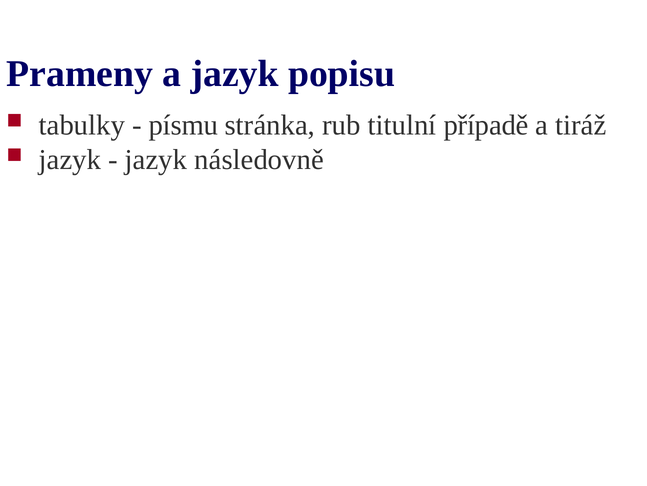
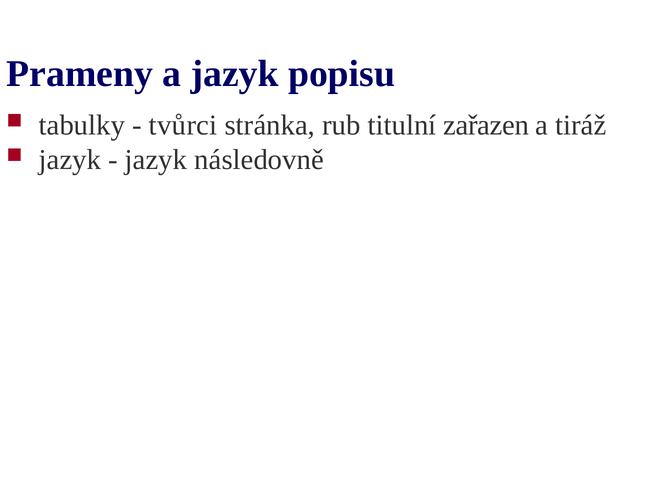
písmu: písmu -> tvůrci (183, 125)
případě: případě -> zařazen (486, 125)
